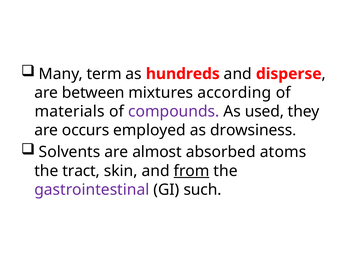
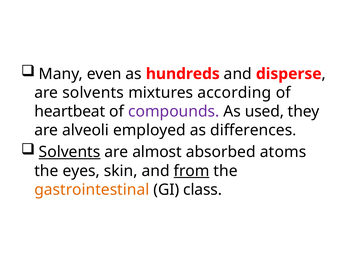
term: term -> even (104, 74)
are between: between -> solvents (93, 93)
materials: materials -> heartbeat (70, 111)
occurs: occurs -> alveoli (86, 130)
drowsiness: drowsiness -> differences (251, 130)
Solvents underline: none -> present (70, 152)
tract: tract -> eyes (81, 171)
gastrointestinal colour: purple -> orange (92, 190)
such: such -> class (203, 190)
